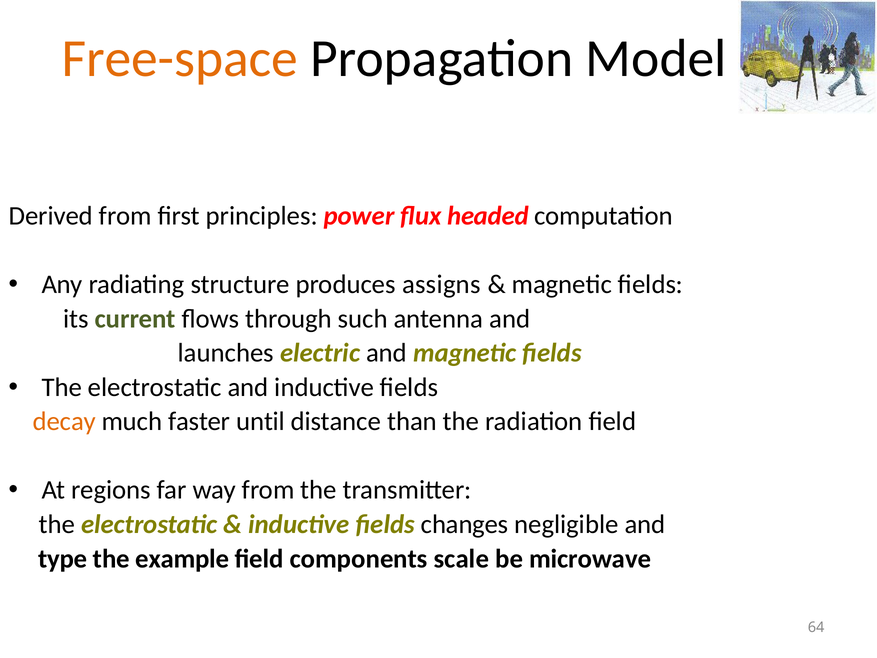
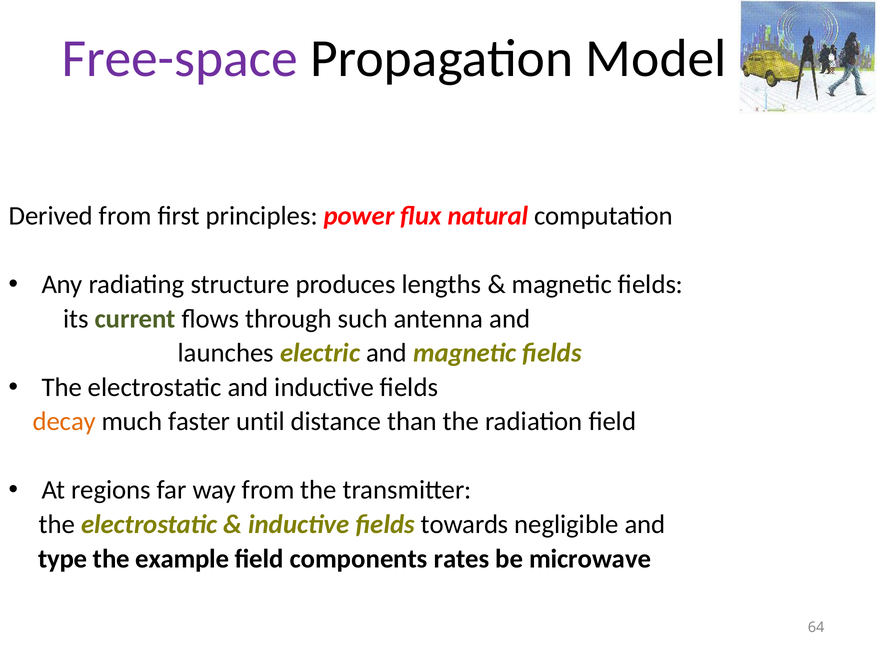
Free-space colour: orange -> purple (180, 59)
headed: headed -> natural (488, 216)
assigns: assigns -> lengths (442, 284)
changes: changes -> towards (465, 524)
scale: scale -> rates (461, 558)
